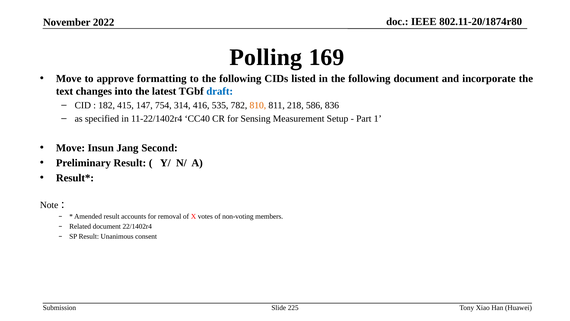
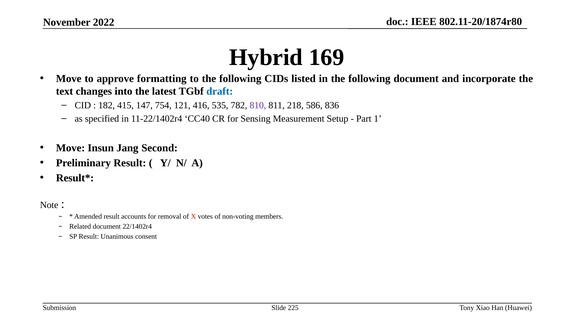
Polling: Polling -> Hybrid (266, 57)
314: 314 -> 121 (182, 105)
810 colour: orange -> purple (258, 105)
